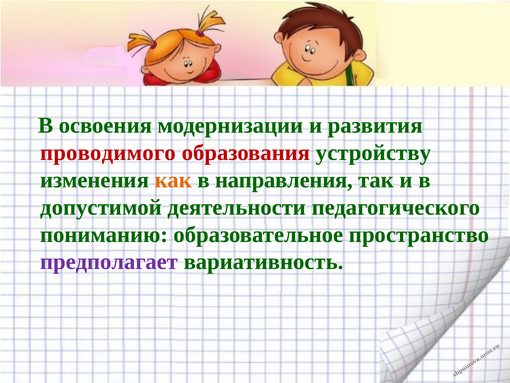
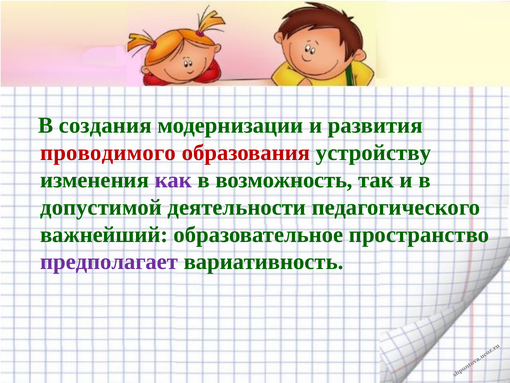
освоения: освоения -> создания (105, 125)
как colour: orange -> purple (173, 180)
направления: направления -> возможность (284, 180)
пониманию: пониманию -> важнейший (104, 234)
